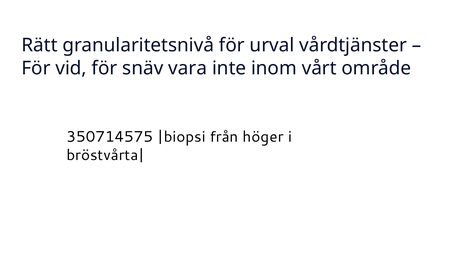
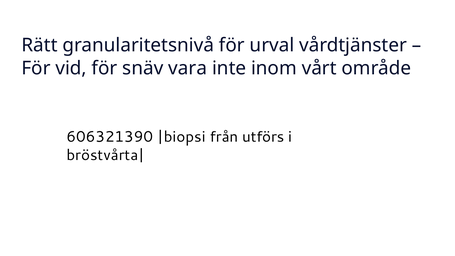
350714575: 350714575 -> 606321390 (110, 137)
höger: höger -> utförs (263, 137)
